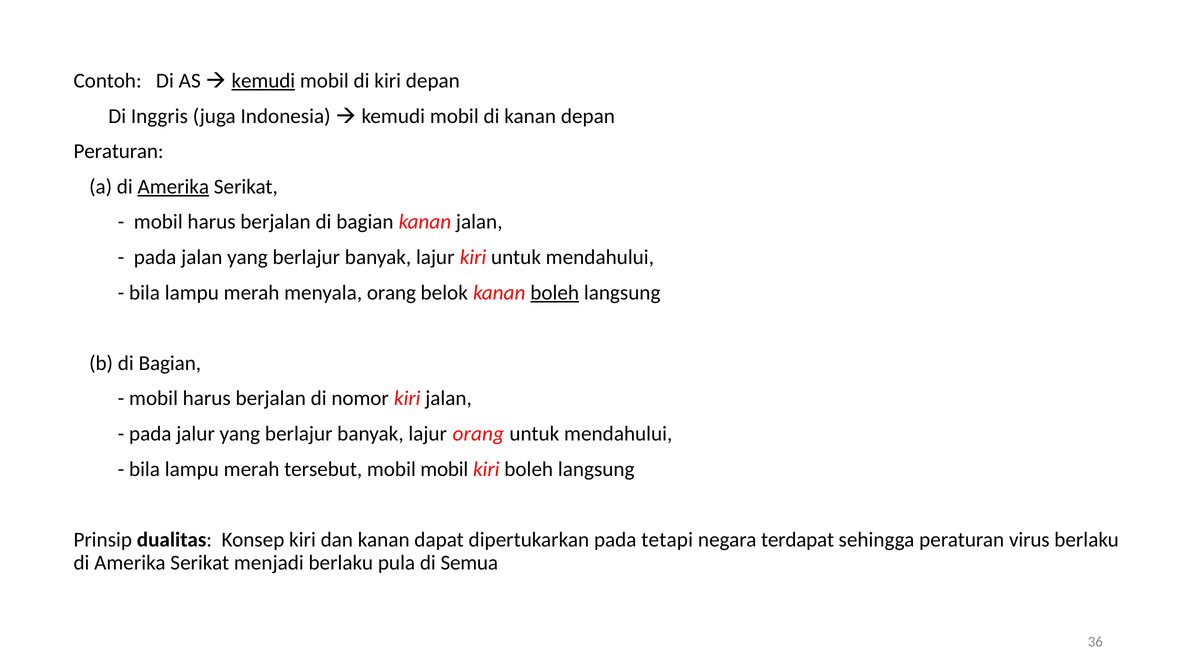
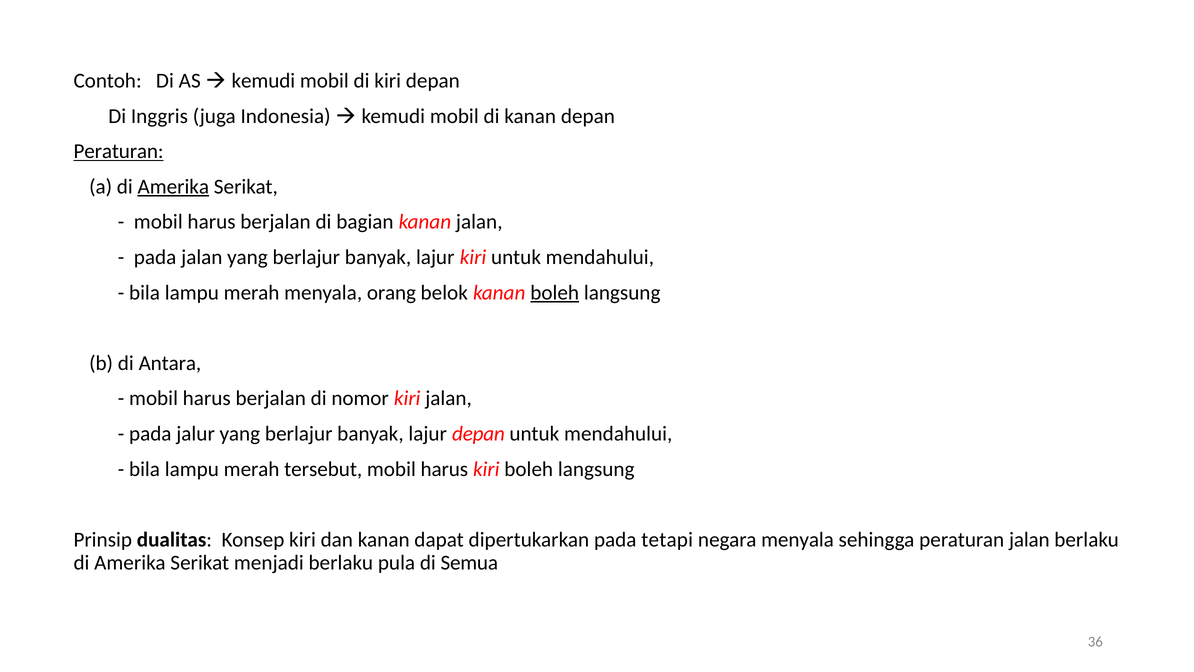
kemudi underline: present -> none (263, 81)
Peraturan underline: none -> present (119, 151)
b di Bagian: Bagian -> Antara (170, 363)
lajur orang: orang -> depan (478, 434)
mobil: mobil -> harus (444, 469)
negara terdapat: terdapat -> menyala (798, 539)
peraturan virus: virus -> jalan (1029, 539)
